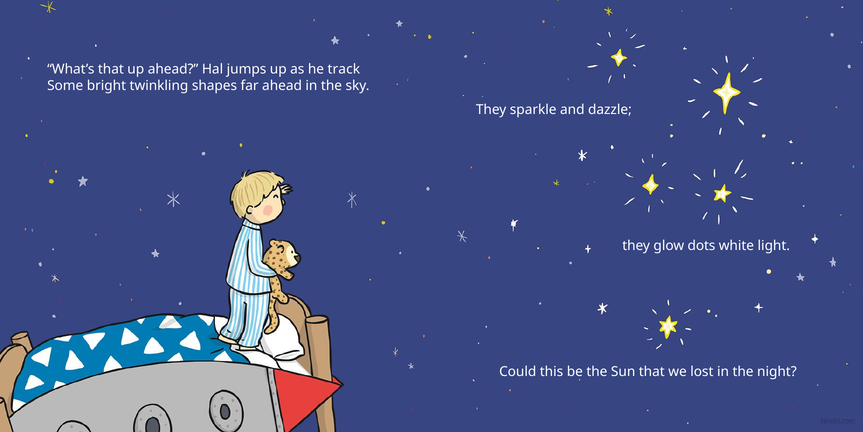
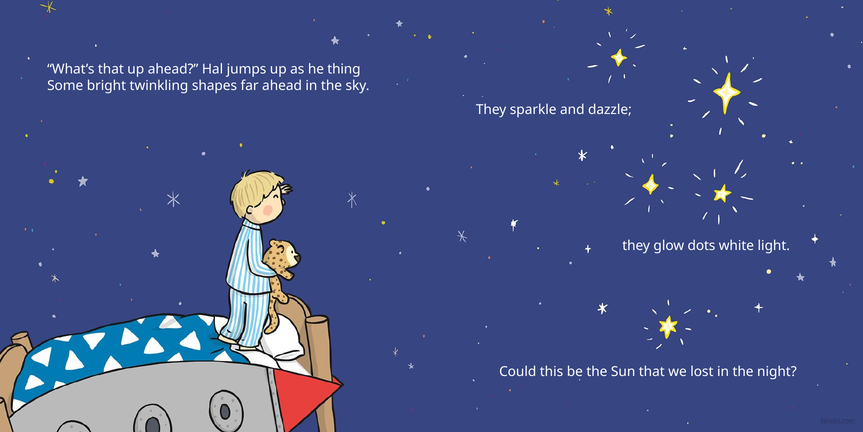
track: track -> thing (344, 69)
